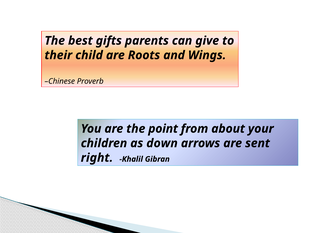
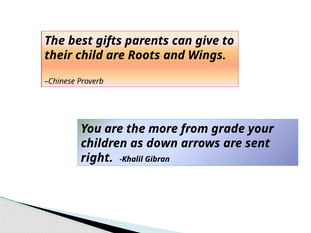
point: point -> more (163, 129)
about: about -> grade (228, 129)
